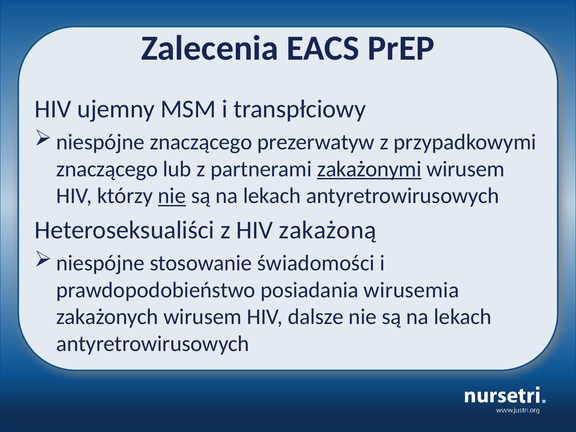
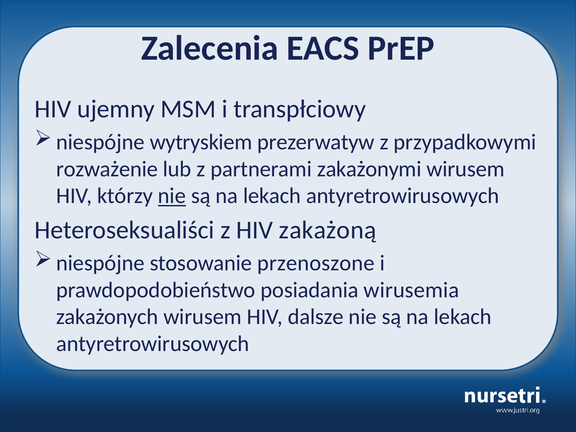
niespójne znaczącego: znaczącego -> wytryskiem (201, 142)
znaczącego: znaczącego -> rozważenie (107, 169)
zakażonymi underline: present -> none (369, 169)
świadomości: świadomości -> przenoszone (316, 263)
